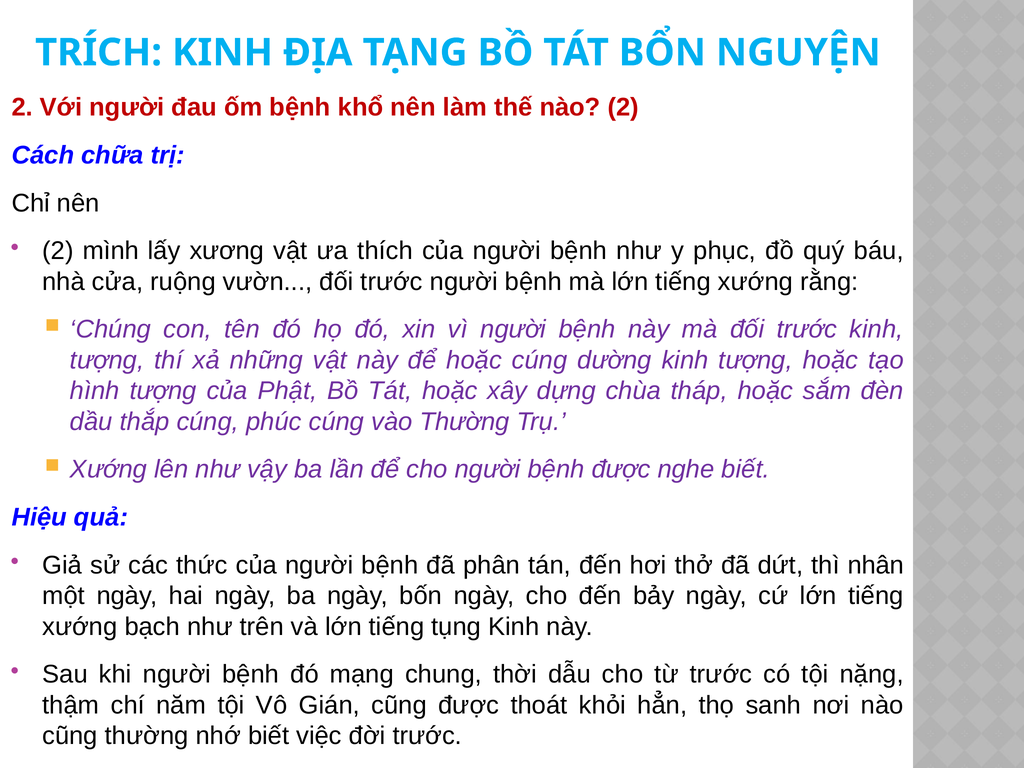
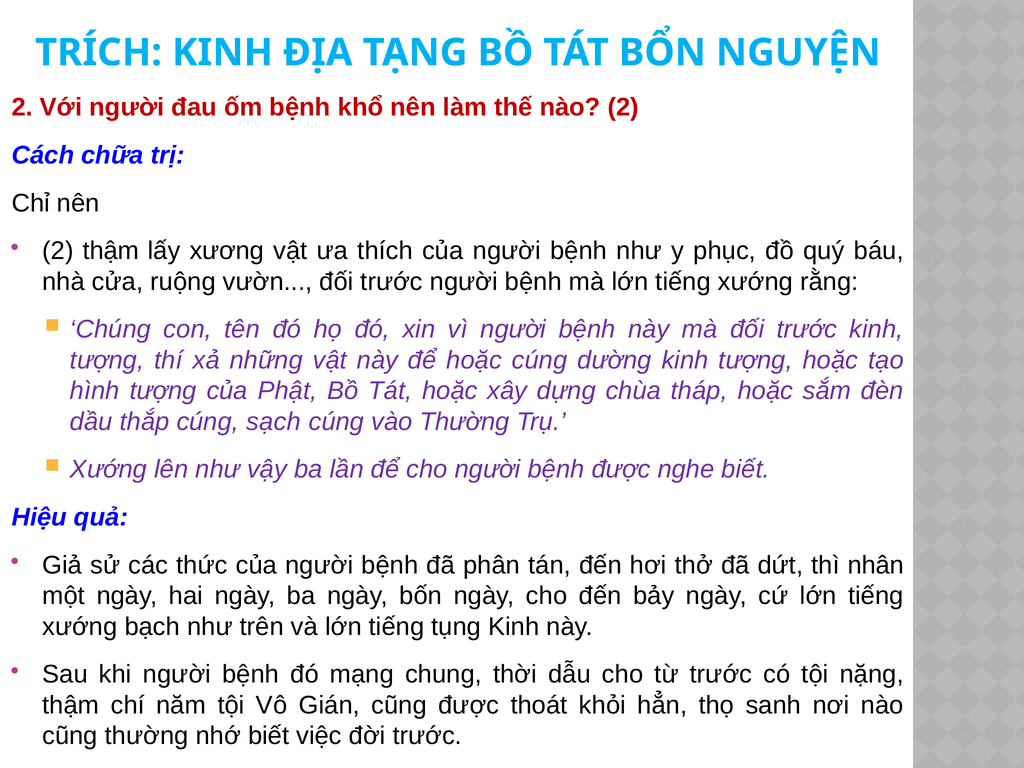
2 mình: mình -> thậm (111, 251)
phúc: phúc -> sạch (274, 422)
